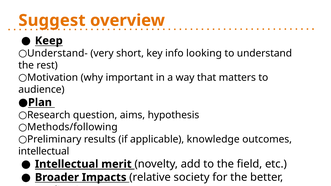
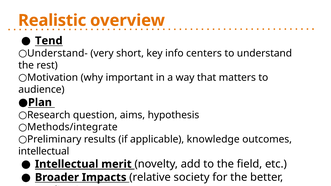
Suggest: Suggest -> Realistic (52, 20)
Keep: Keep -> Tend (49, 41)
looking: looking -> centers (204, 53)
Methods/following: Methods/following -> Methods/integrate (72, 127)
